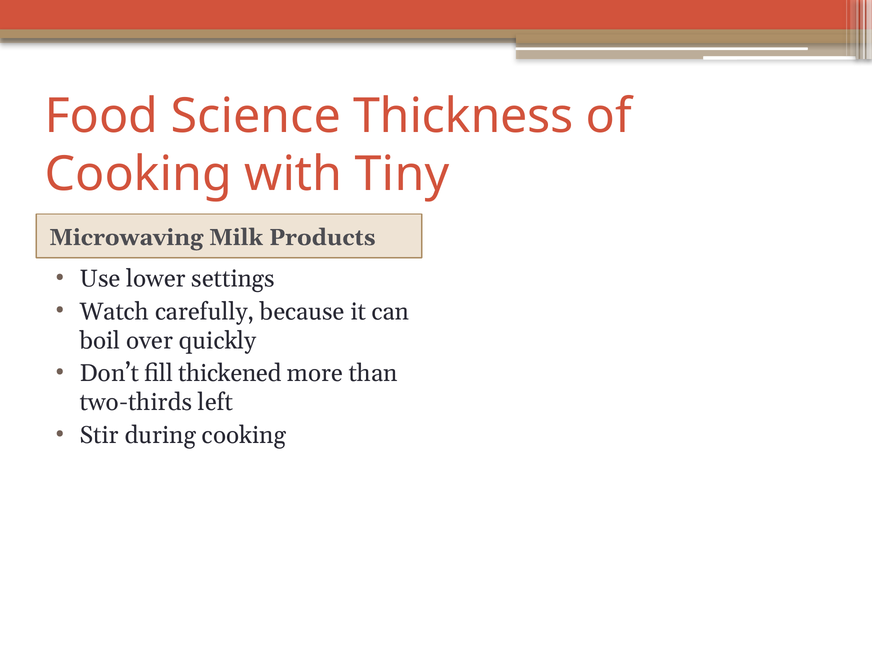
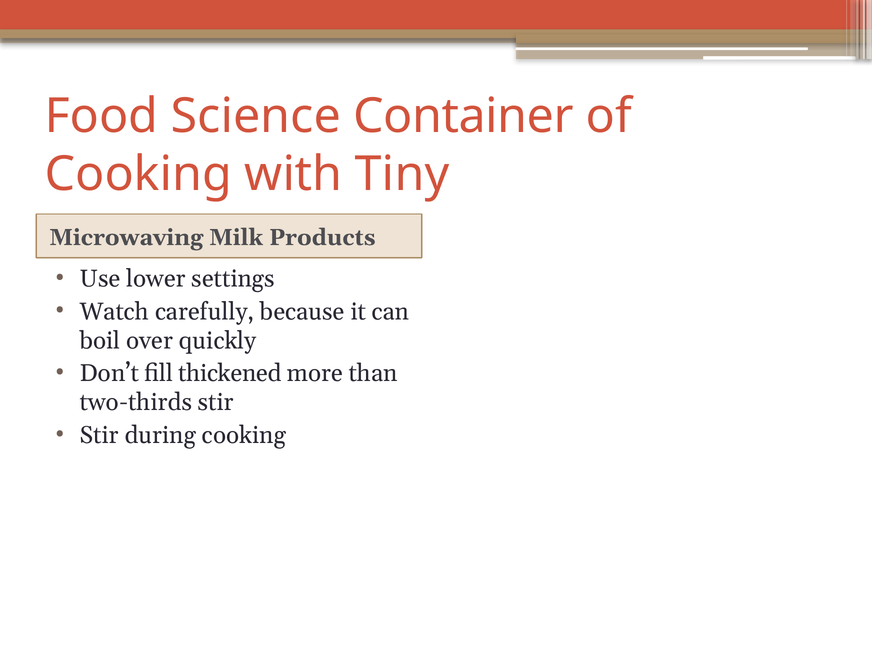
Thickness: Thickness -> Container (464, 116)
two-thirds left: left -> stir (216, 402)
